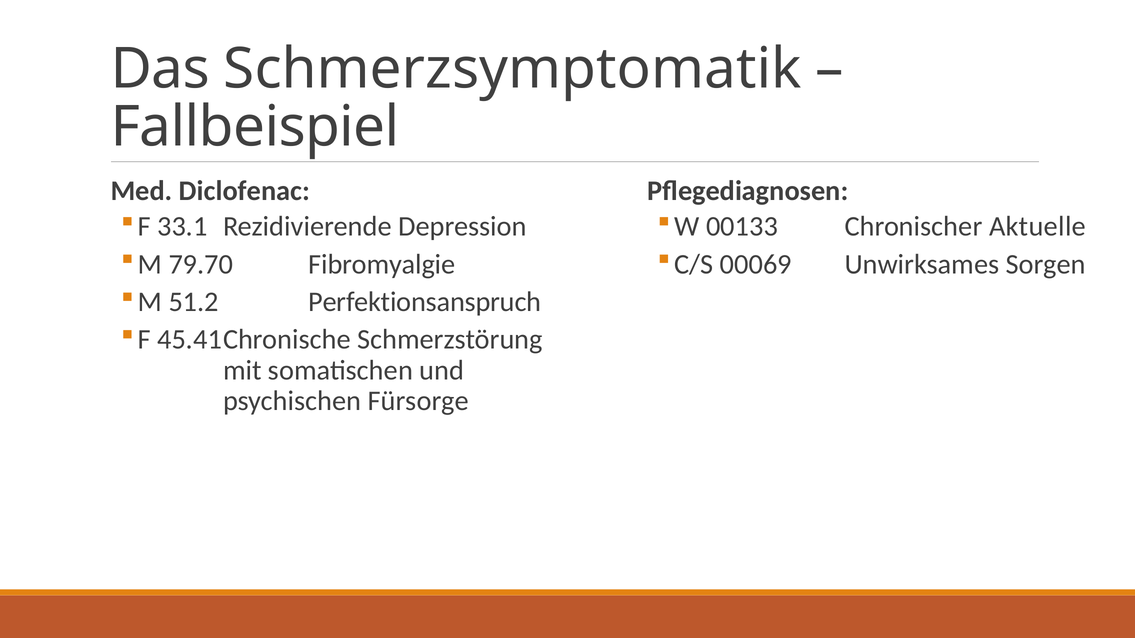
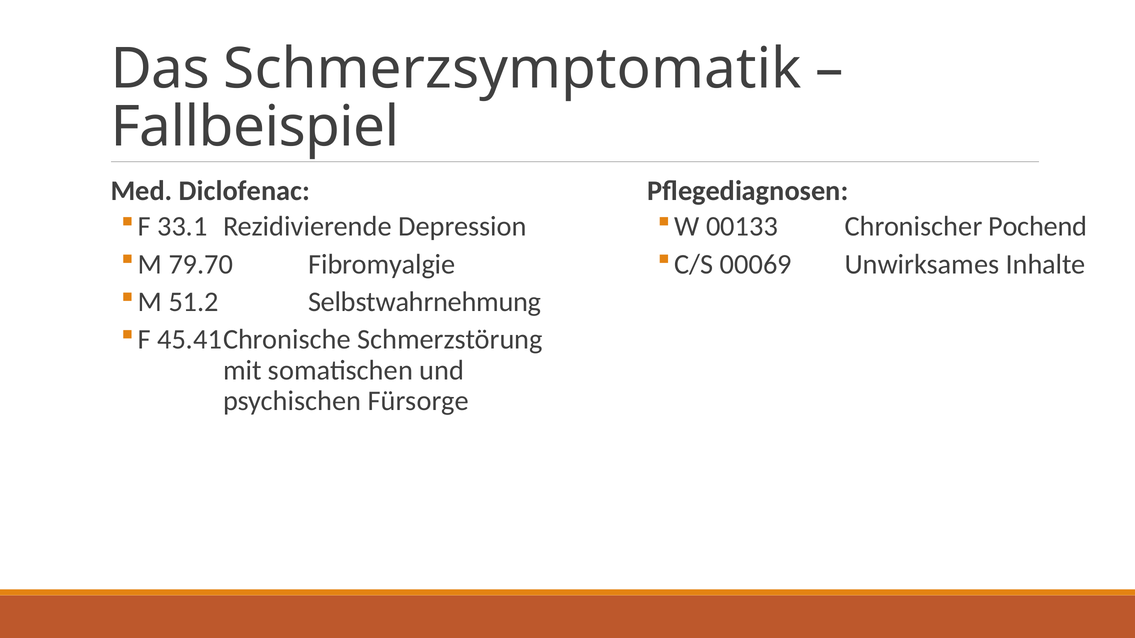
Aktuelle: Aktuelle -> Pochend (1038, 227)
Sorgen: Sorgen -> Inhalte (1046, 264)
Perfektionsanspruch: Perfektionsanspruch -> Selbstwahrnehmung (425, 302)
